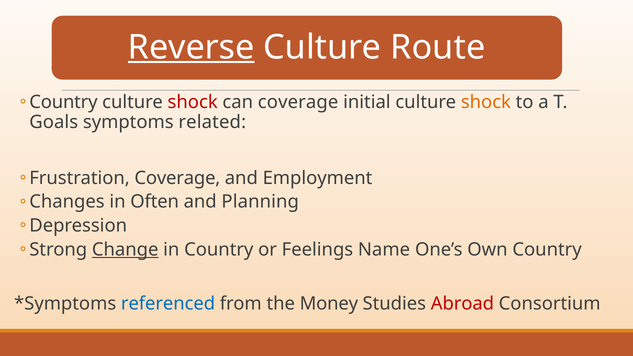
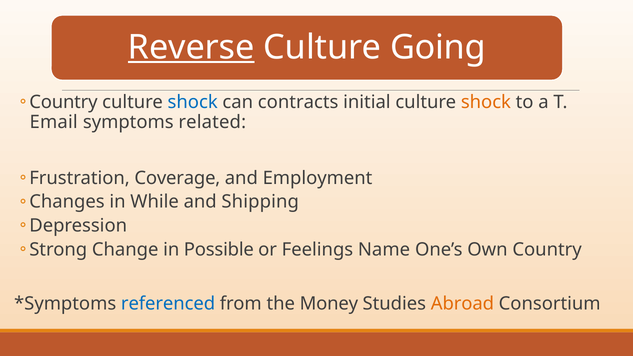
Route: Route -> Going (438, 47)
shock colour: red -> blue (193, 102)
can coverage: coverage -> contracts (298, 102)
Goals: Goals -> Email (54, 122)
Often: Often -> While (155, 202)
Planning: Planning -> Shipping (260, 202)
Change underline: present -> none (125, 250)
in Country: Country -> Possible (219, 250)
Abroad colour: red -> orange (462, 304)
